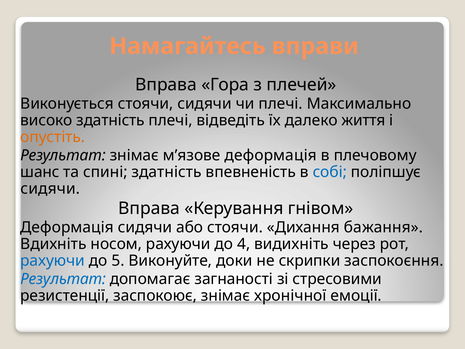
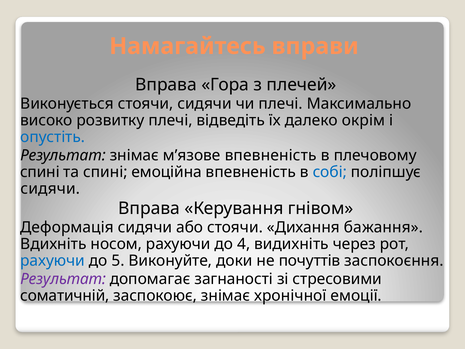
високо здатність: здатність -> розвитку (110, 120)
життя: життя -> окрім (363, 120)
опустіть colour: orange -> blue (53, 137)
м’язове деформація: деформація -> впевненість (271, 155)
шанс: шанс -> спині (40, 172)
спині здатність: здатність -> емоційна (167, 172)
скрипки: скрипки -> почуттів (310, 261)
Результат colour: blue -> purple (63, 279)
резистенції: резистенції -> соматичній (65, 295)
